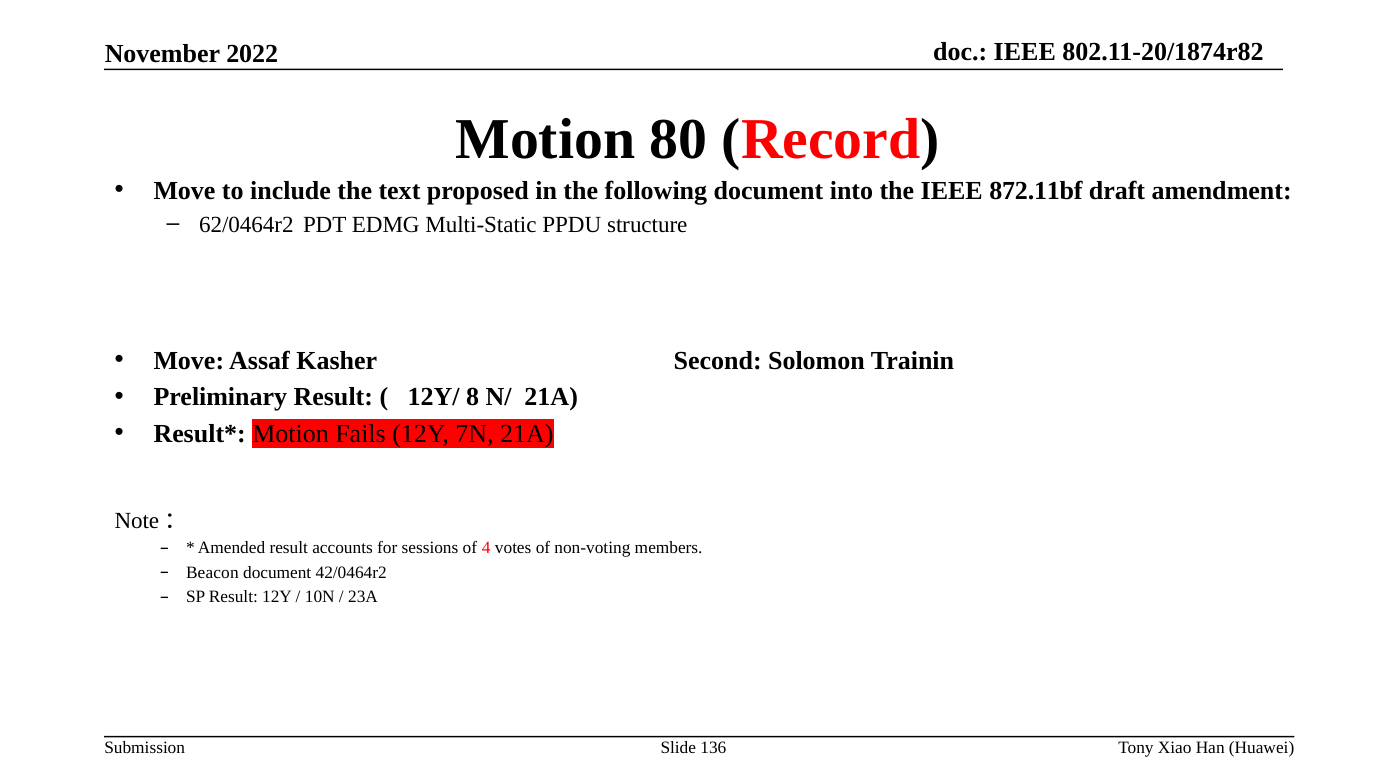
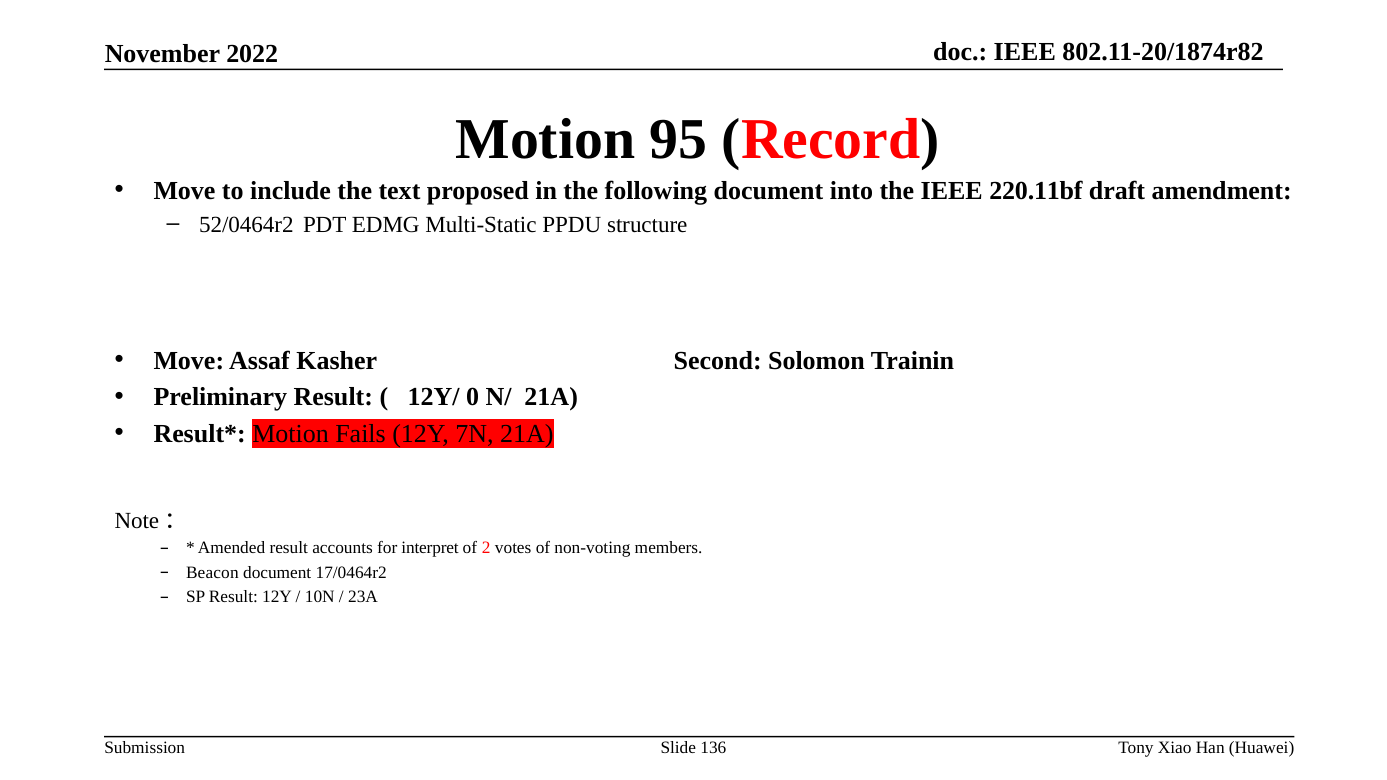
80: 80 -> 95 (679, 139)
872.11bf: 872.11bf -> 220.11bf (1036, 191)
62/0464r2: 62/0464r2 -> 52/0464r2 (246, 225)
8: 8 -> 0 (473, 397)
sessions: sessions -> interpret (430, 548)
4: 4 -> 2 (486, 548)
42/0464r2: 42/0464r2 -> 17/0464r2 (351, 573)
